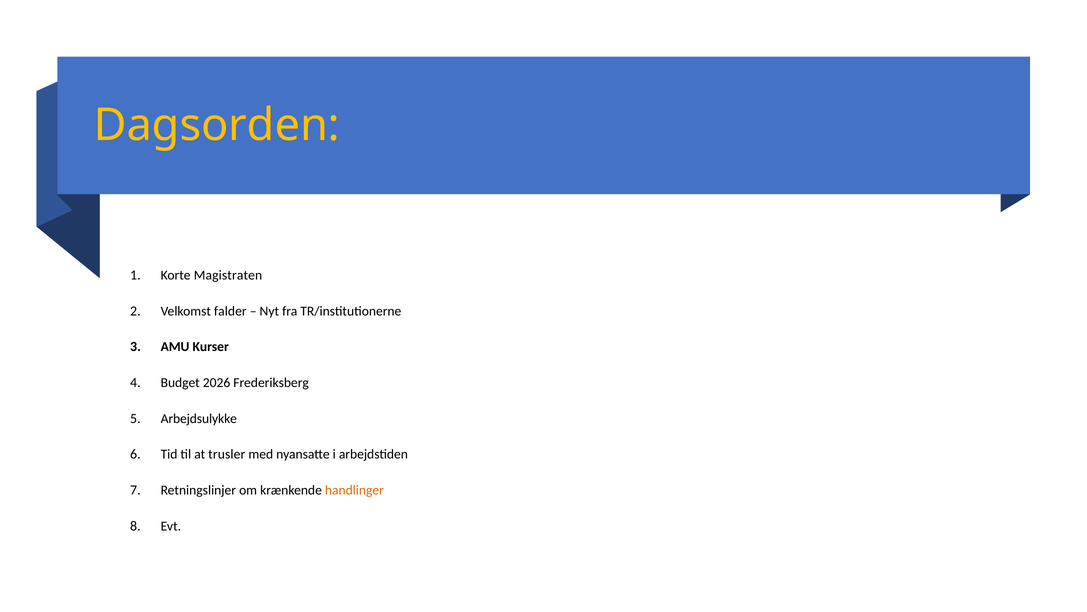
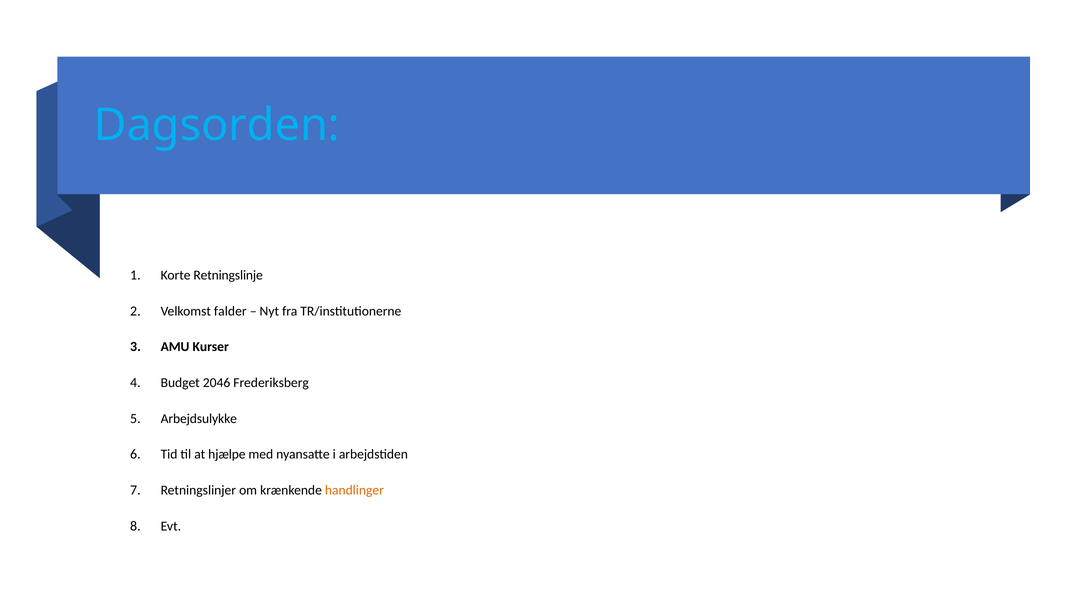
Dagsorden colour: yellow -> light blue (217, 125)
Magistraten: Magistraten -> Retningslinje (228, 275)
2026: 2026 -> 2046 (217, 382)
trusler: trusler -> hjælpe (227, 454)
